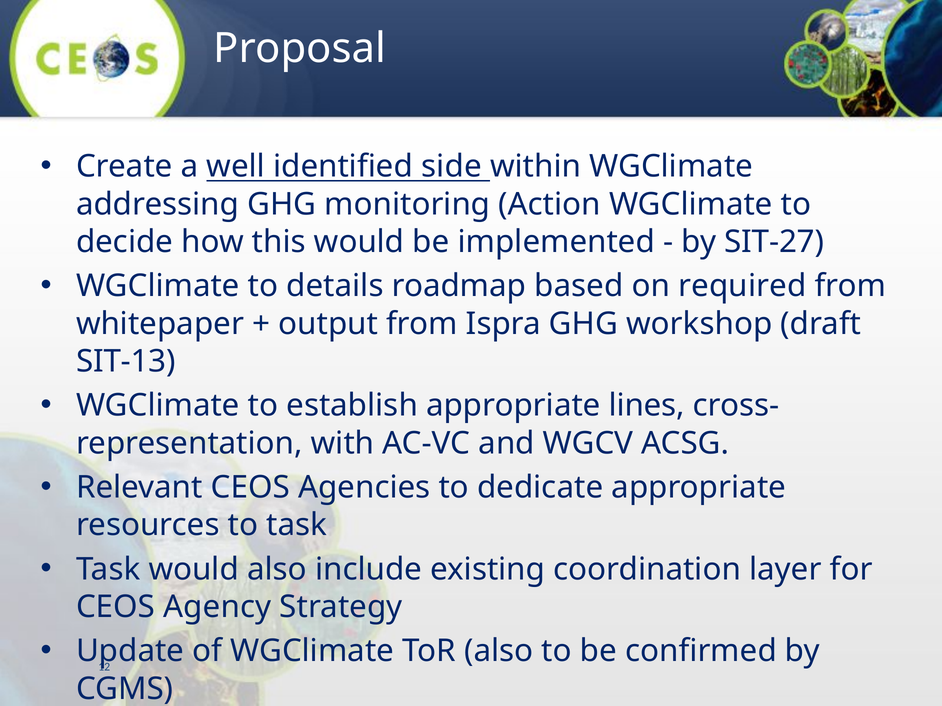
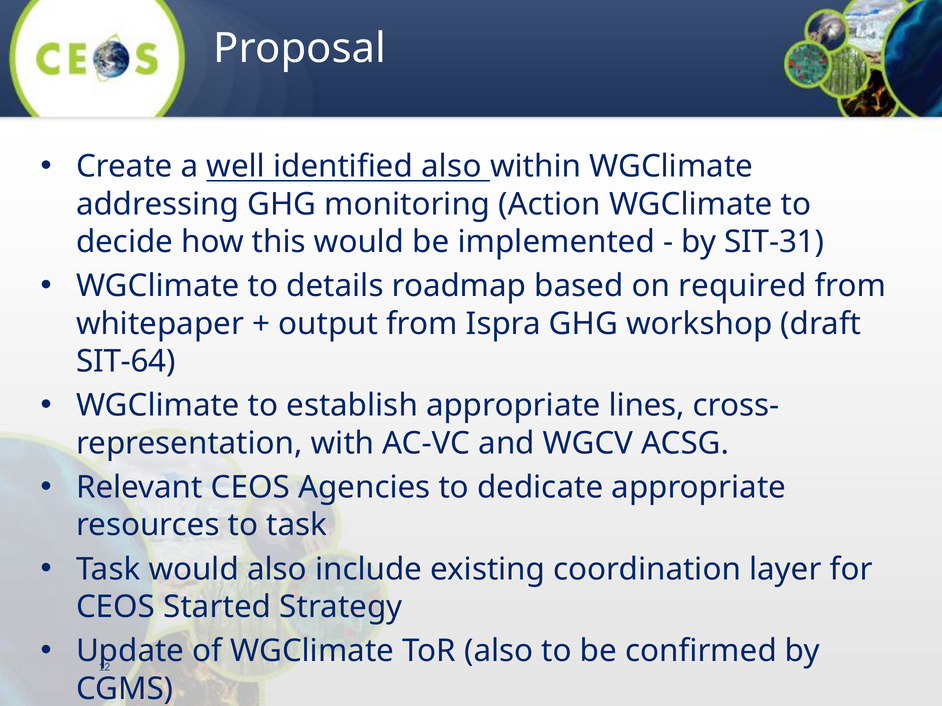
identified side: side -> also (451, 167)
SIT-27: SIT-27 -> SIT-31 (774, 242)
SIT-13: SIT-13 -> SIT-64 (126, 362)
Agency: Agency -> Started (217, 607)
